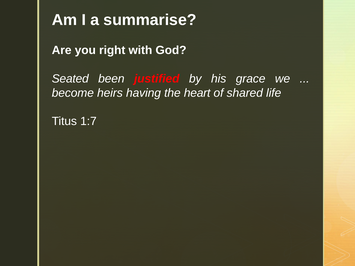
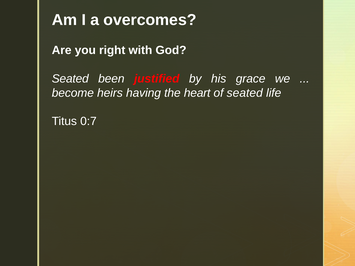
summarise: summarise -> overcomes (150, 20)
of shared: shared -> seated (245, 93)
1:7: 1:7 -> 0:7 (88, 121)
